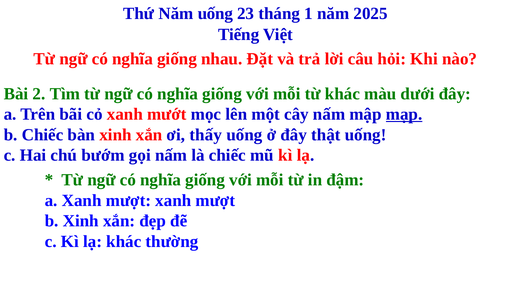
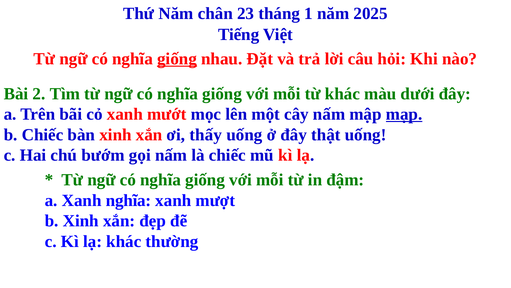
Năm uống: uống -> chân (215, 14)
giống underline: none -> present (177, 59)
a Xanh mượt: mượt -> nghĩa (129, 200)
